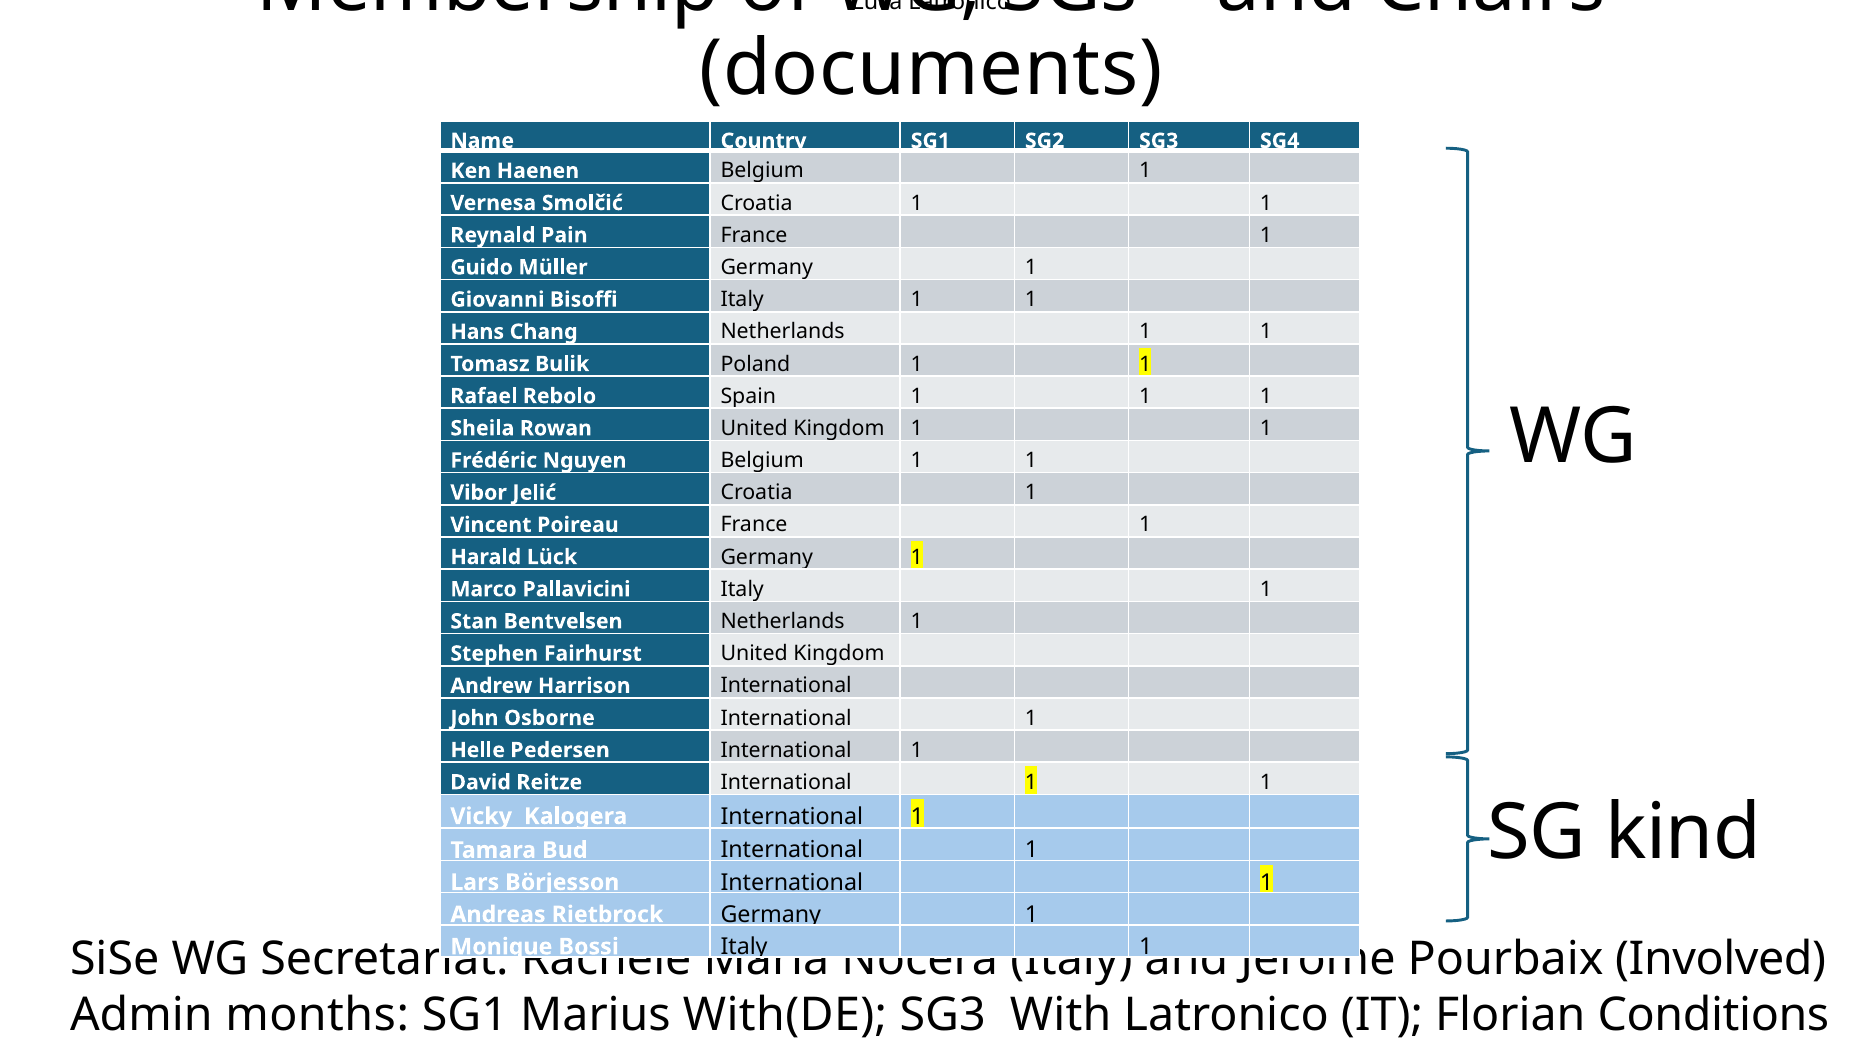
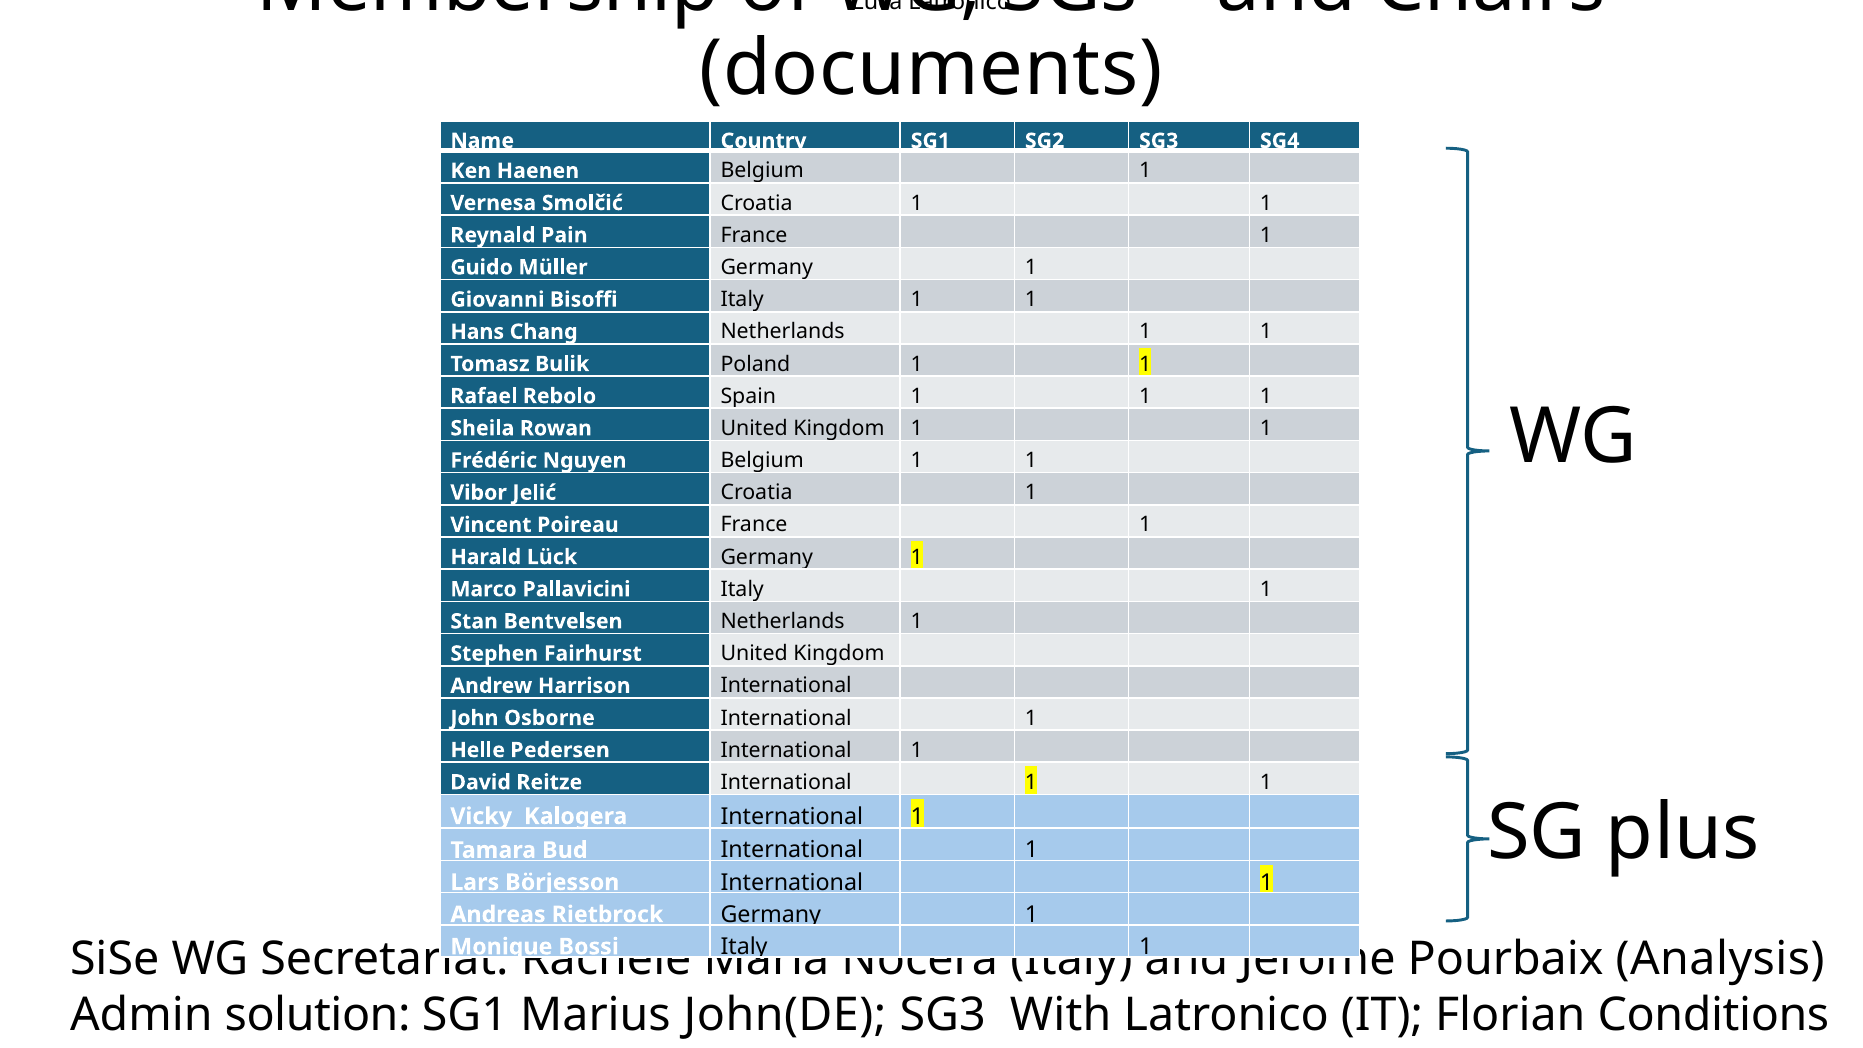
kind: kind -> plus (1683, 833)
Involved: Involved -> Analysis (1720, 959)
months: months -> solution (318, 1015)
With(DE: With(DE -> John(DE (785, 1015)
